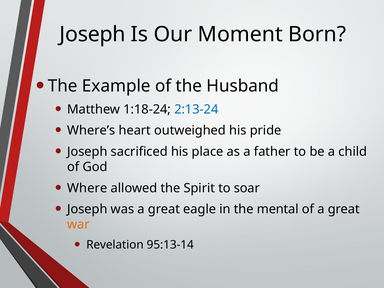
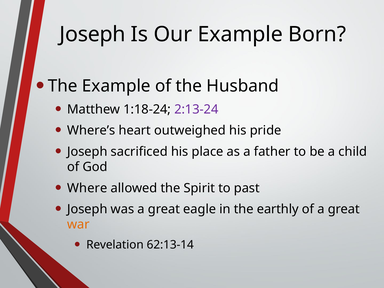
Our Moment: Moment -> Example (240, 34)
2:13-24 colour: blue -> purple (196, 109)
soar: soar -> past (247, 188)
mental: mental -> earthly (278, 209)
95:13-14: 95:13-14 -> 62:13-14 (170, 245)
